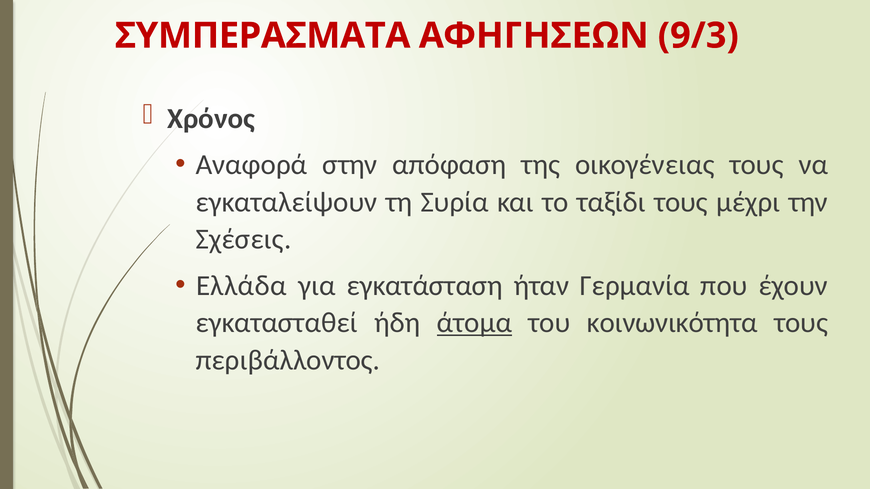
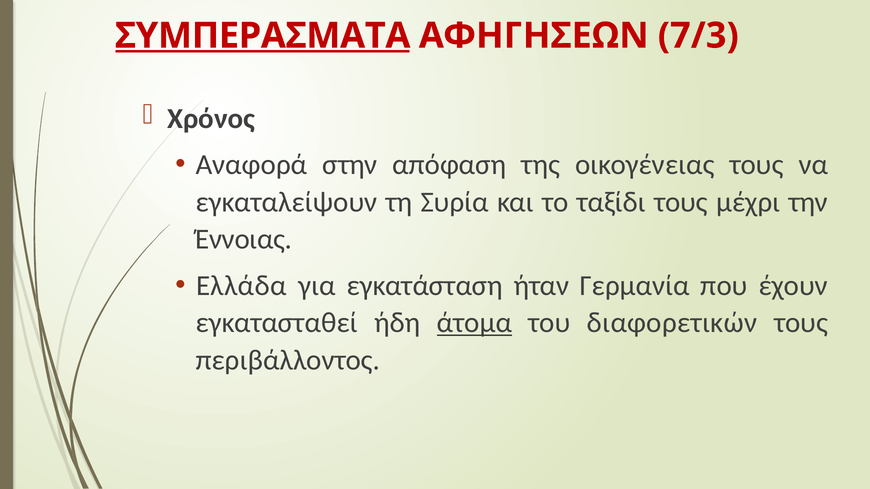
ΣΥΜΠΕΡΑΣΜΑΤΑ underline: none -> present (263, 36)
9/3: 9/3 -> 7/3 (698, 36)
Σχέσεις: Σχέσεις -> Έννοιας (244, 240)
κοινωνικότητα: κοινωνικότητα -> διαφορετικών (672, 323)
